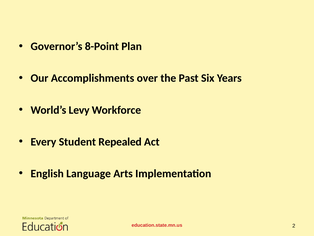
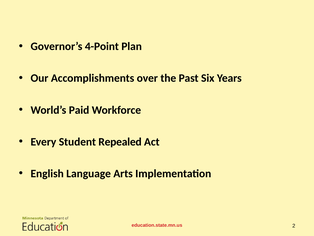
8-Point: 8-Point -> 4-Point (102, 46)
Levy: Levy -> Paid (79, 110)
